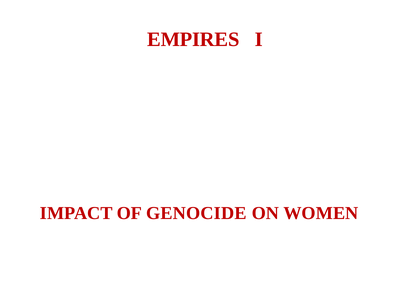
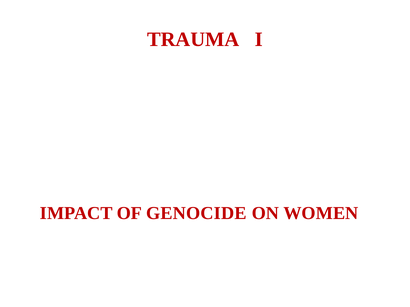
EMPIRES: EMPIRES -> TRAUMA (193, 39)
